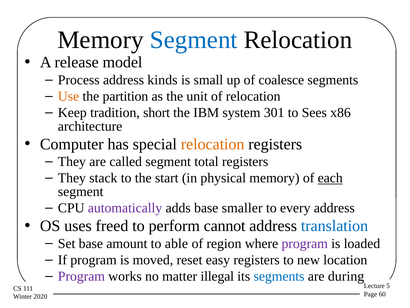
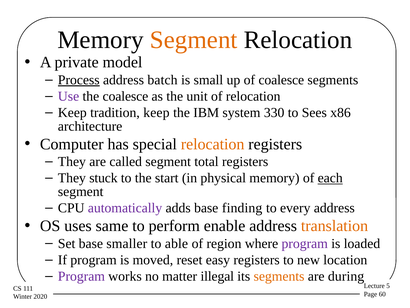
Segment colour: blue -> orange (194, 40)
release: release -> private (77, 62)
Process underline: none -> present (79, 80)
kinds: kinds -> batch (162, 80)
Use colour: orange -> purple (69, 96)
the partition: partition -> coalesce (125, 96)
tradition short: short -> keep (156, 112)
301: 301 -> 330 (274, 112)
stack: stack -> stuck (103, 178)
smaller: smaller -> finding (242, 208)
freed: freed -> same (112, 226)
cannot: cannot -> enable (225, 226)
translation colour: blue -> orange (334, 226)
amount: amount -> smaller (127, 243)
segments colour: blue -> orange (279, 276)
